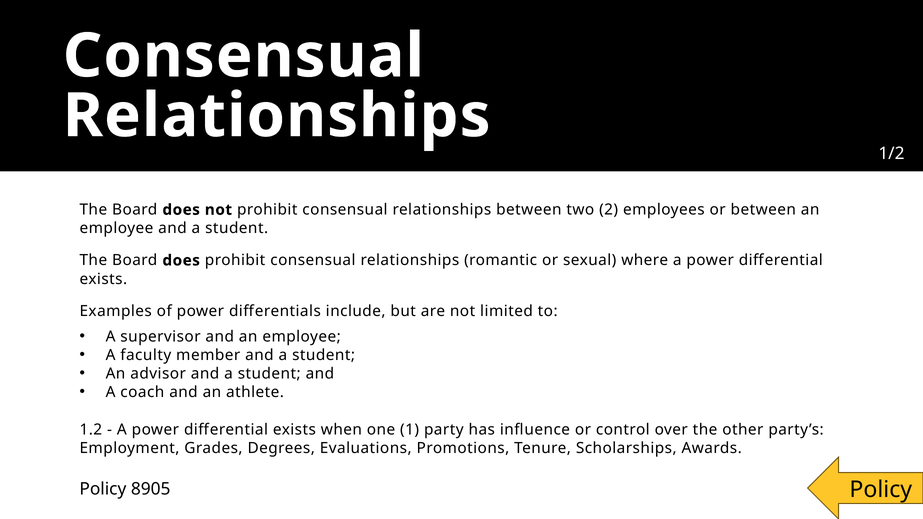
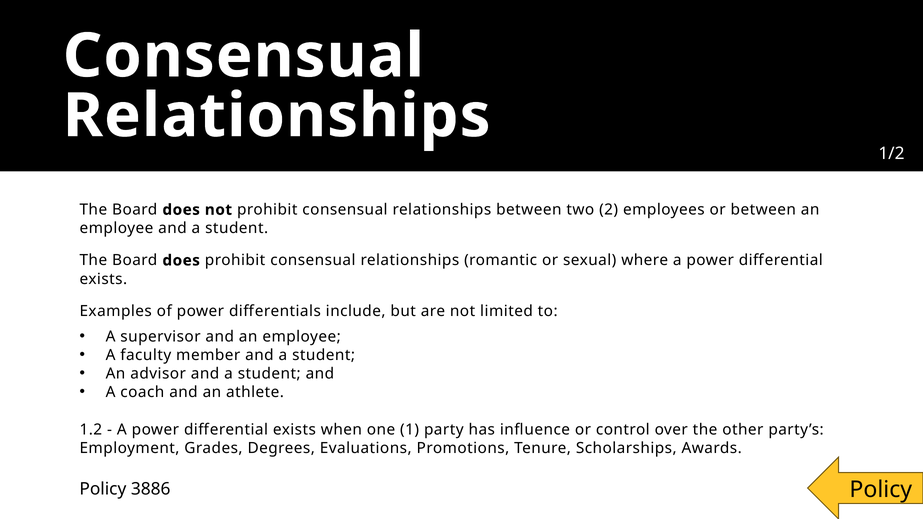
8905: 8905 -> 3886 (151, 489)
